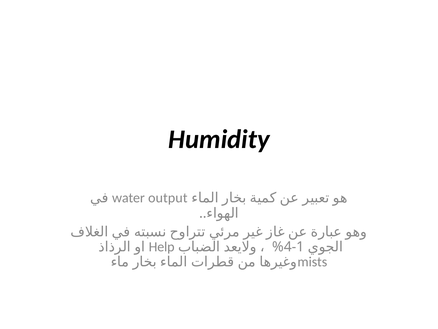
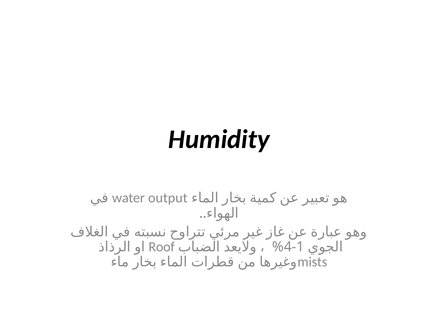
Help: Help -> Roof (162, 247)
